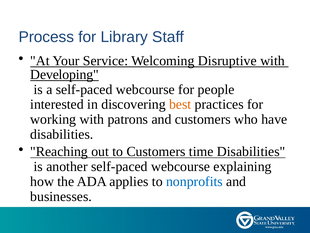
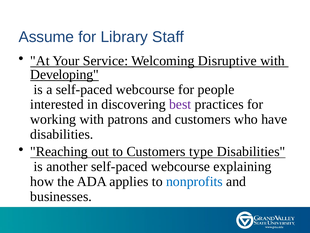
Process: Process -> Assume (46, 37)
best colour: orange -> purple (180, 104)
time: time -> type (201, 151)
